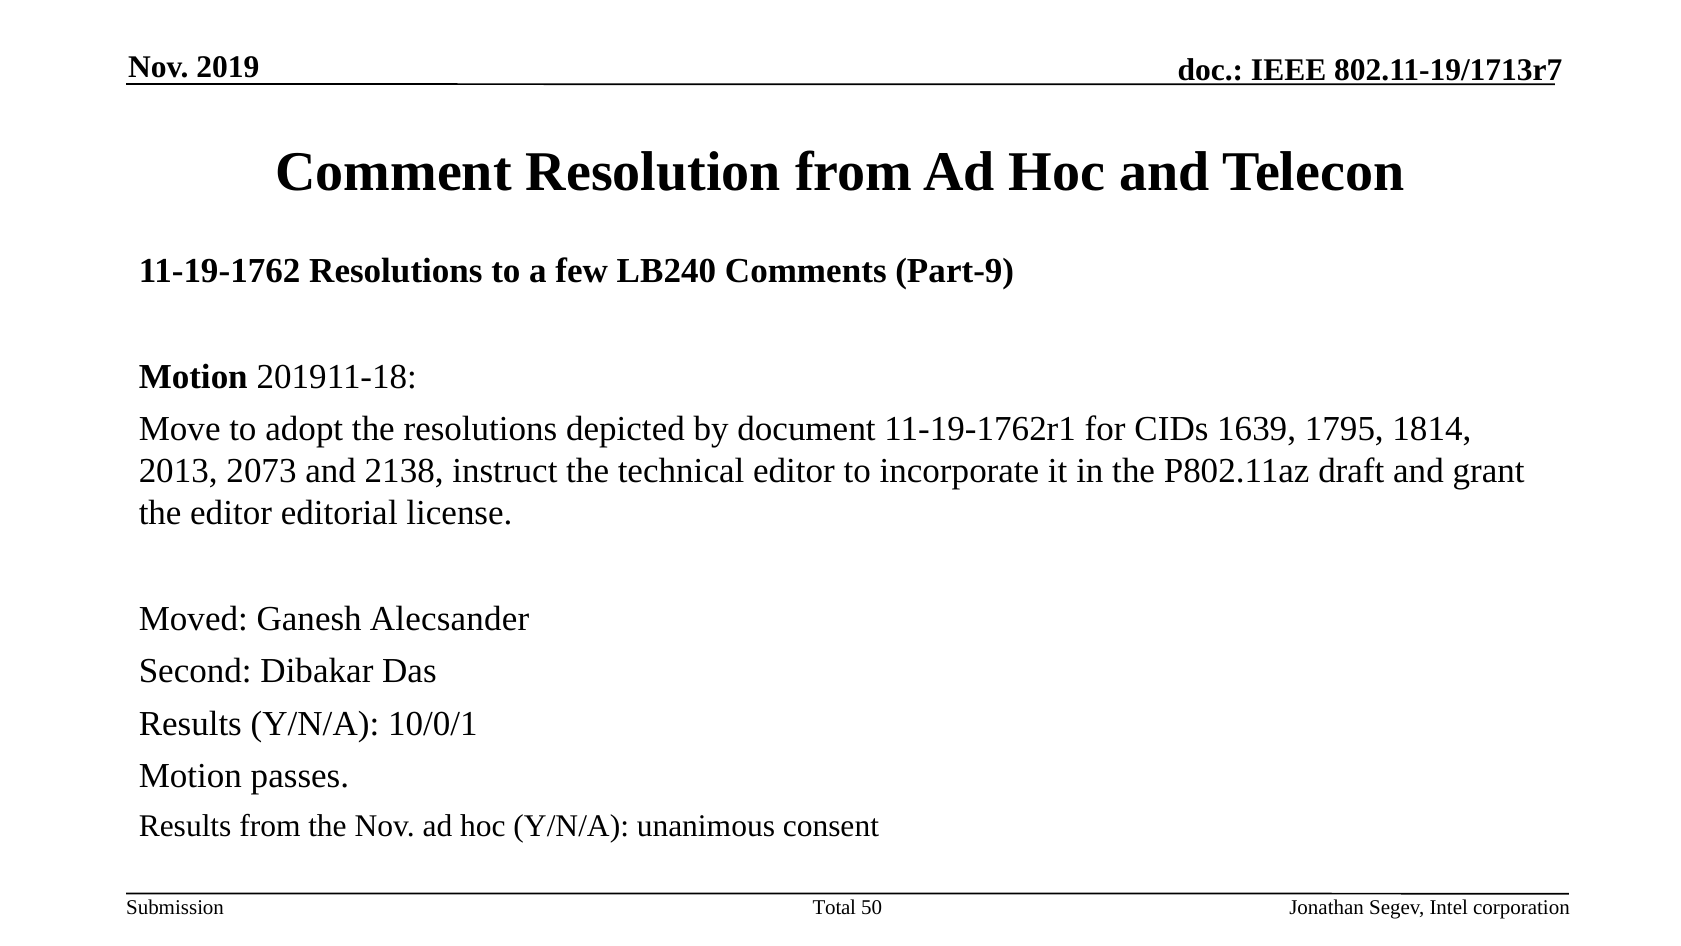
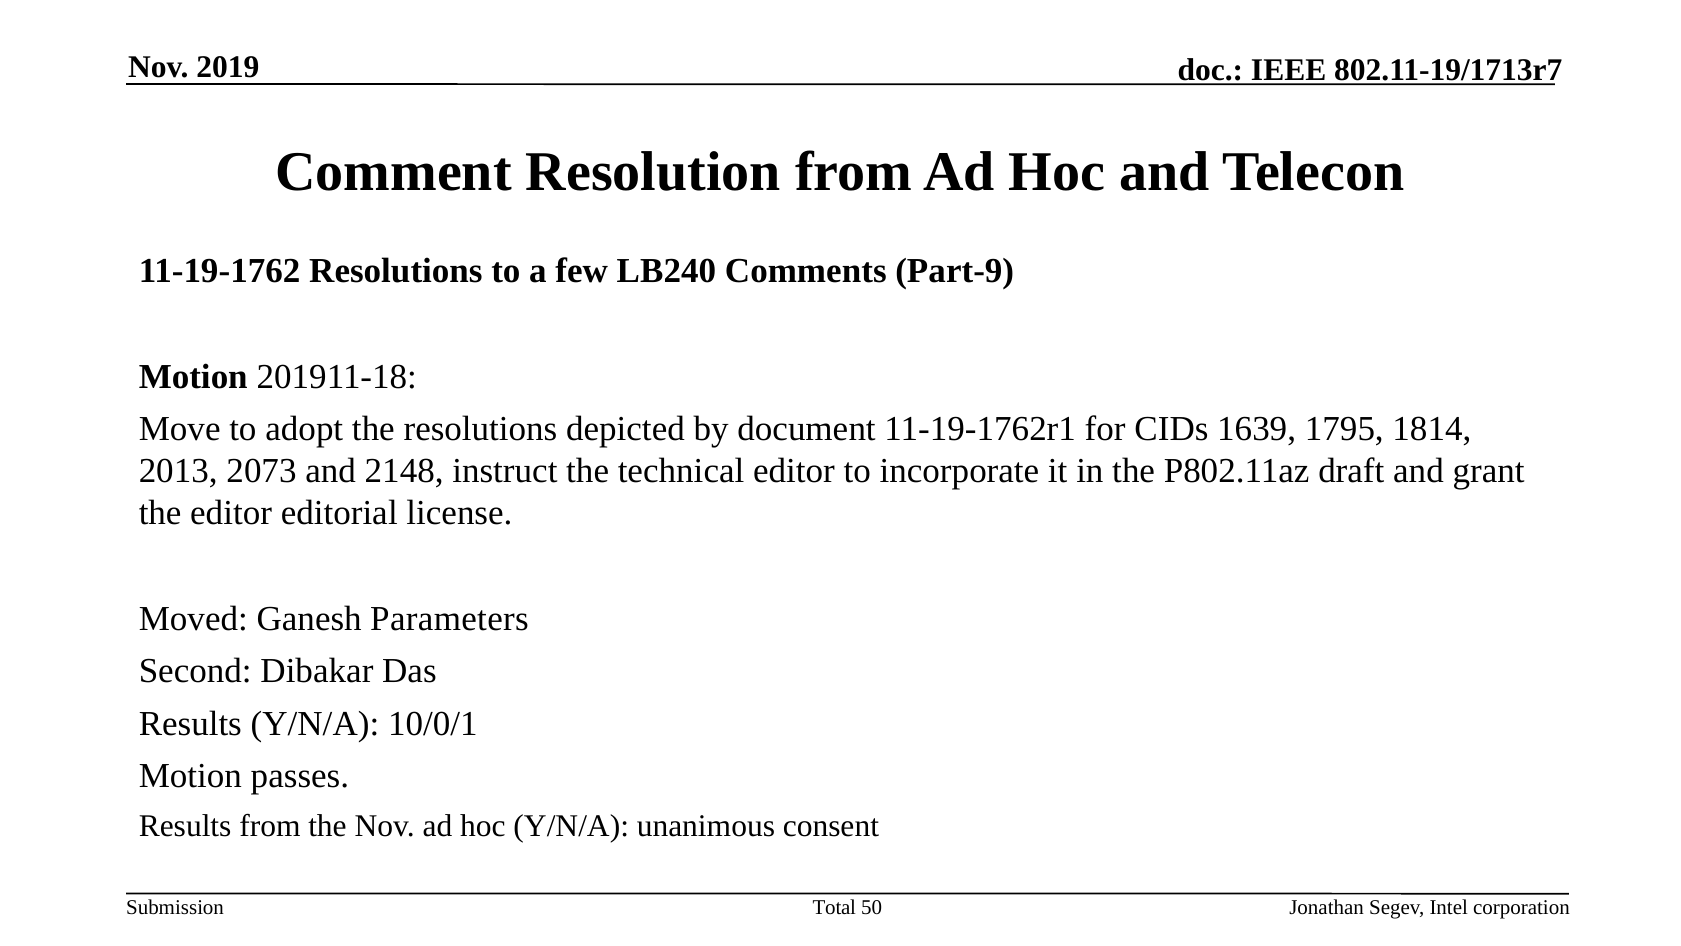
2138: 2138 -> 2148 (404, 471)
Alecsander: Alecsander -> Parameters (449, 618)
